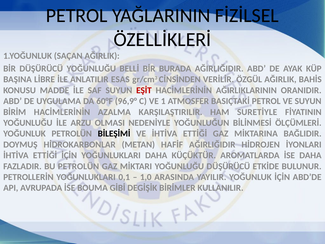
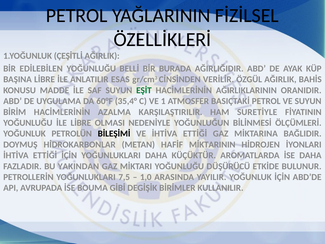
SAÇAN: SAÇAN -> ÇEŞİTLİ (68, 56)
BİR DÜŞÜRÜCÜ: DÜŞÜRÜCÜ -> EDİLEBİLEN (41, 69)
EŞİT colour: red -> green (144, 90)
96,9°: 96,9° -> 35,4° (126, 101)
İLE ARZU: ARZU -> LİBRE (81, 123)
HAFİF AĞIRLIĞIDIR: AĞIRLIĞIDIR -> MİKTARININ (212, 144)
BU PETROLÜN: PETROLÜN -> YAKINDAN (78, 166)
0,1: 0,1 -> 7,5 (124, 177)
